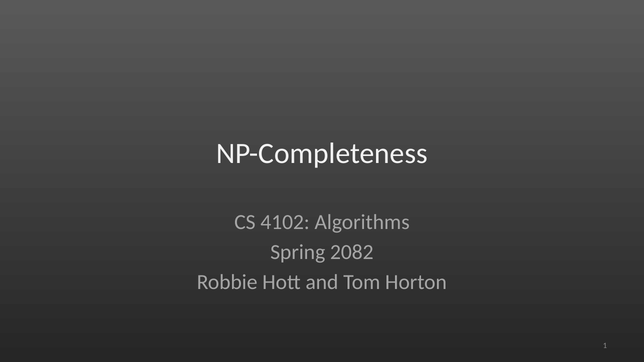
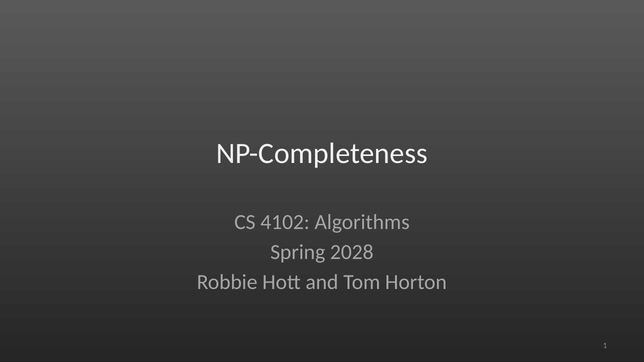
2082: 2082 -> 2028 (352, 252)
